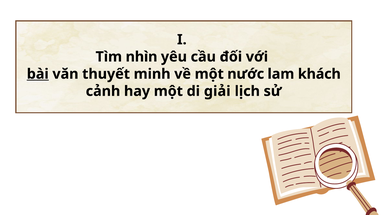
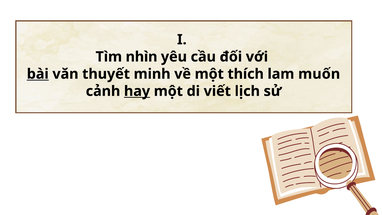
nước: nước -> thích (246, 74)
khách: khách -> muốn (319, 74)
hay underline: none -> present (137, 91)
giải: giải -> viết (217, 91)
